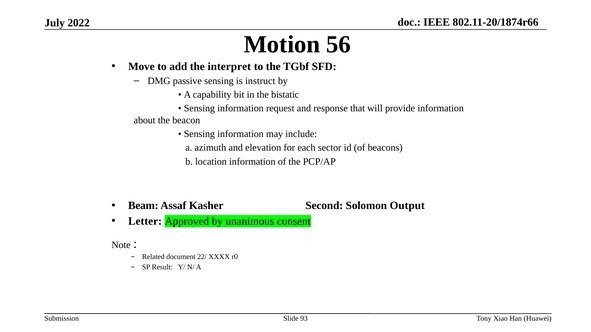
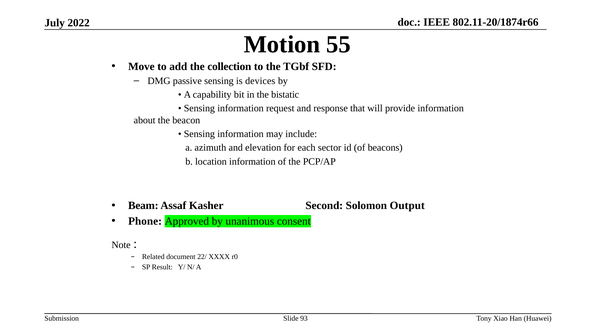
56: 56 -> 55 (339, 45)
interpret: interpret -> collection (229, 67)
instruct: instruct -> devices (260, 81)
Letter: Letter -> Phone (145, 221)
